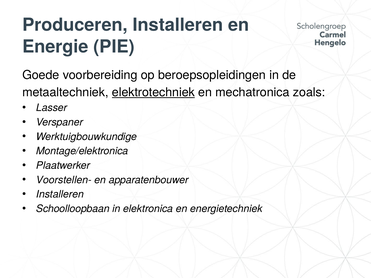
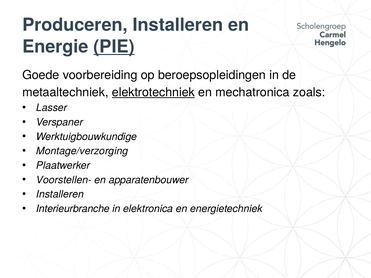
PIE underline: none -> present (114, 47)
Montage/elektronica: Montage/elektronica -> Montage/verzorging (82, 151)
Schoolloopbaan: Schoolloopbaan -> Interieurbranche (73, 209)
